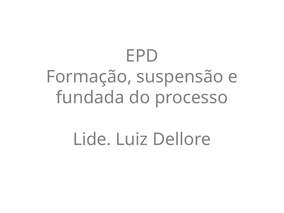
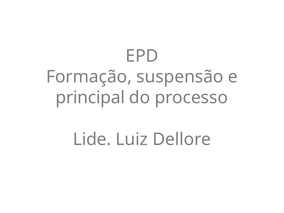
fundada: fundada -> principal (90, 98)
